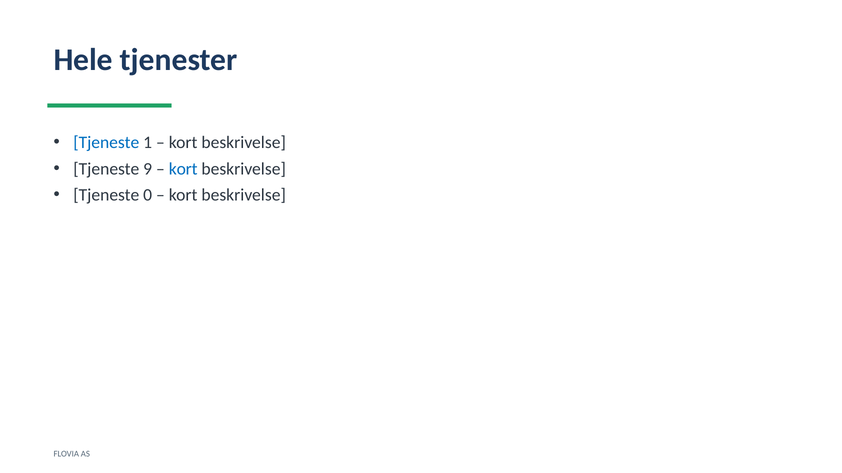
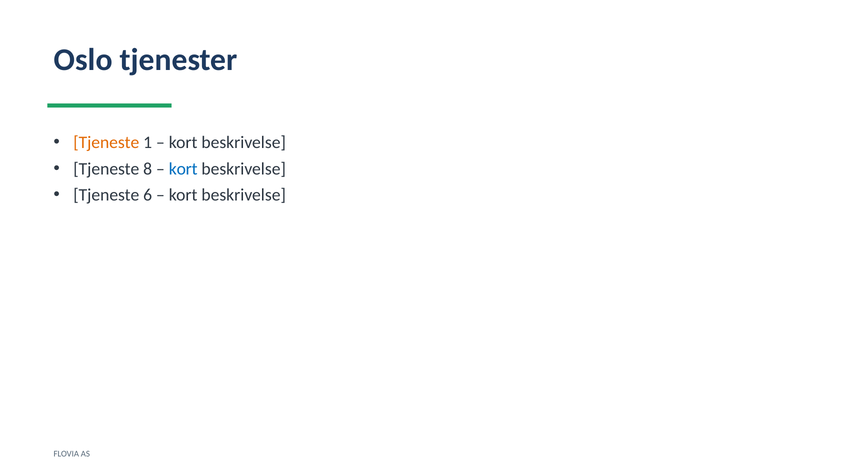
Hele: Hele -> Oslo (83, 60)
Tjeneste colour: blue -> orange (106, 143)
9: 9 -> 8 (148, 169)
0: 0 -> 6 (148, 195)
